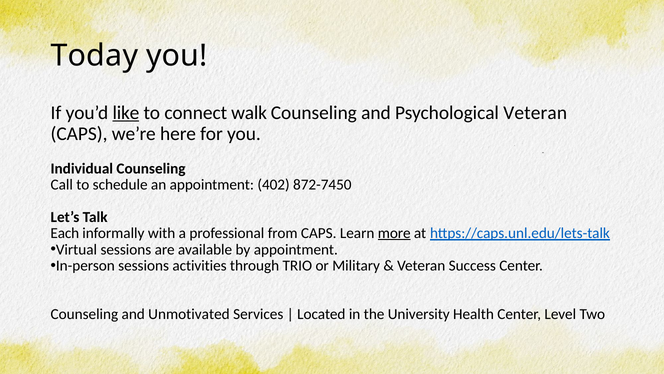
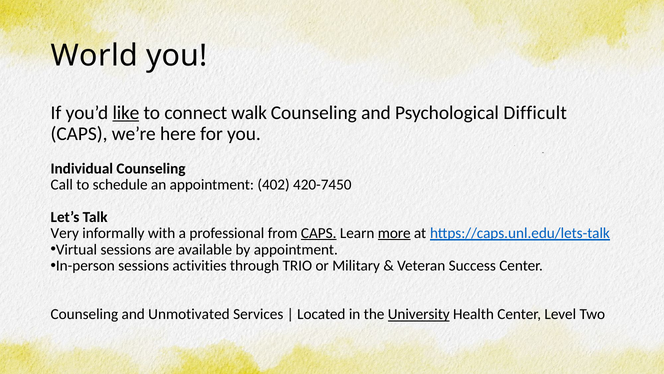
Today: Today -> World (94, 56)
Psychological Veteran: Veteran -> Difficult (535, 113)
872-7450: 872-7450 -> 420-7450 (322, 184)
Each: Each -> Very (65, 233)
CAPS underline: none -> present (319, 233)
University underline: none -> present (419, 314)
